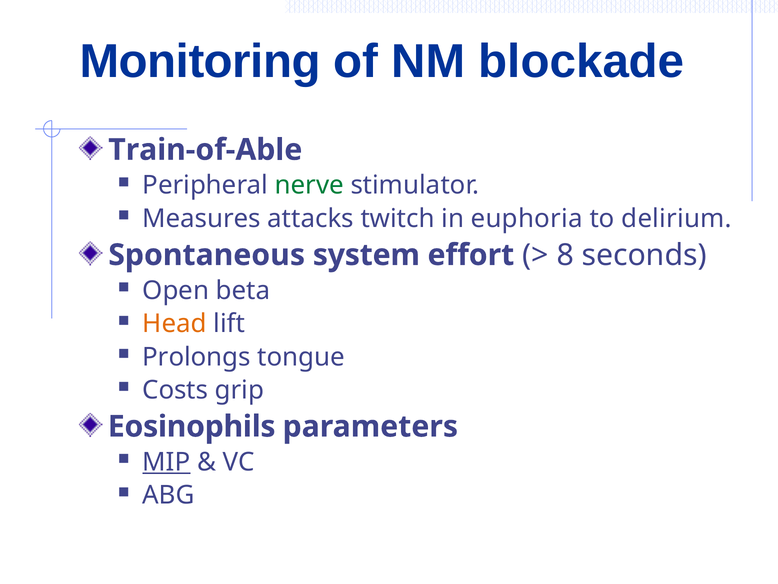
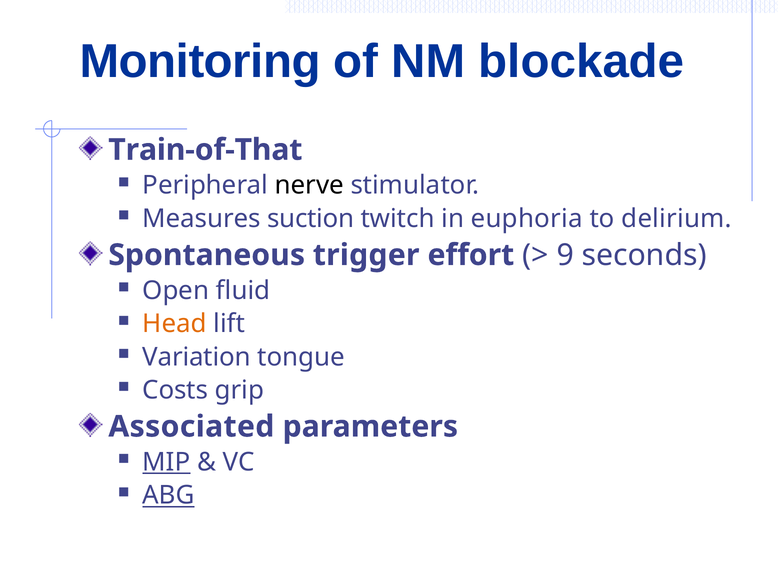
Train-of-Able: Train-of-Able -> Train-of-That (205, 150)
nerve colour: green -> black (309, 185)
attacks: attacks -> suction (311, 218)
system: system -> trigger (366, 255)
8: 8 -> 9 (565, 255)
beta: beta -> fluid (243, 290)
Prolongs: Prolongs -> Variation (197, 357)
Eosinophils: Eosinophils -> Associated (191, 426)
ABG underline: none -> present (168, 495)
